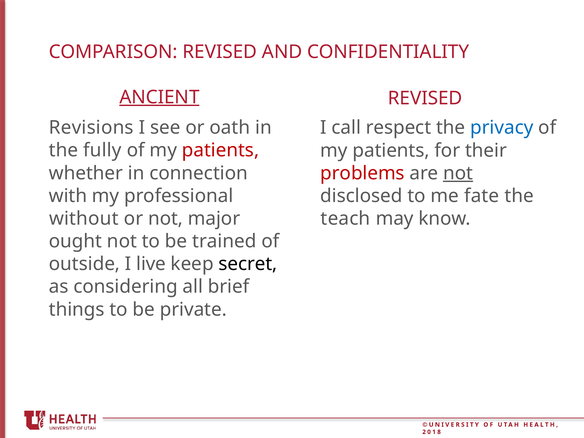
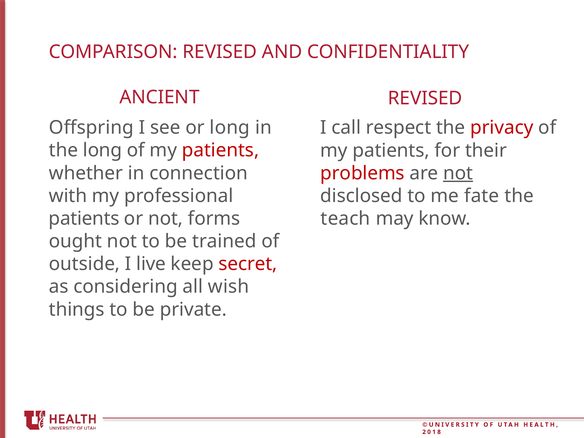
ANCIENT underline: present -> none (159, 97)
Revisions: Revisions -> Offspring (91, 128)
or oath: oath -> long (230, 128)
privacy colour: blue -> red (502, 128)
the fully: fully -> long (103, 150)
without: without -> patients (84, 219)
major: major -> forms (214, 219)
secret colour: black -> red (248, 264)
brief: brief -> wish (229, 287)
